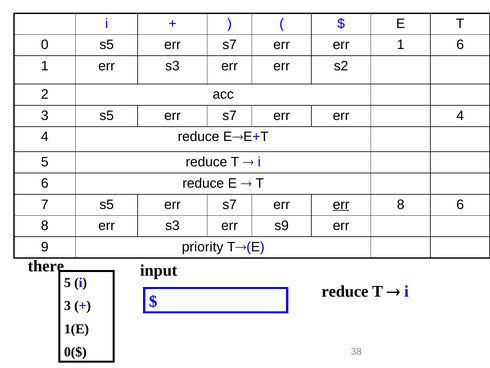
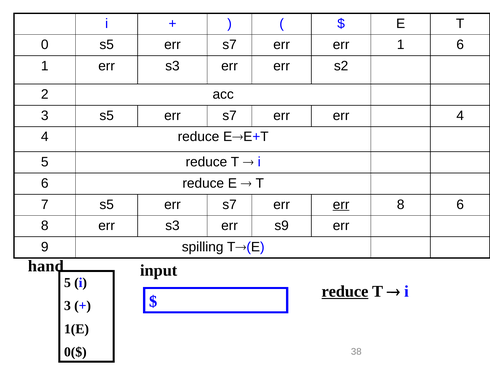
priority: priority -> spilling (203, 247)
there: there -> hand (46, 266)
reduce underline: none -> present (345, 291)
